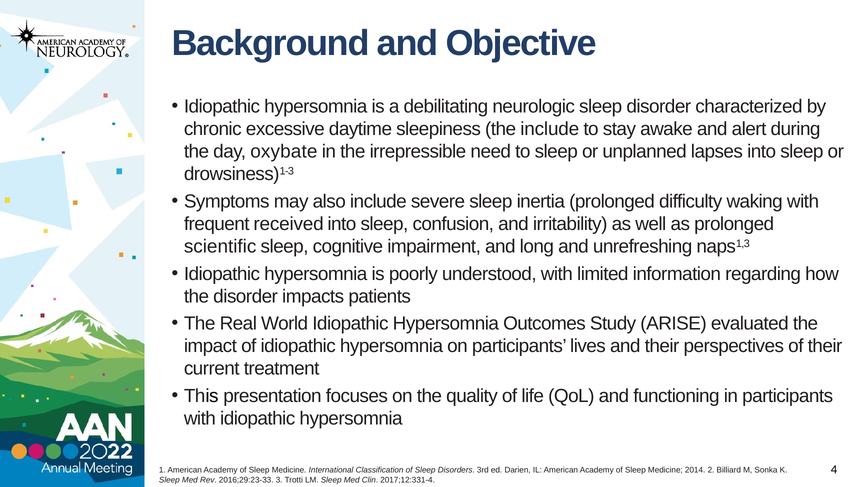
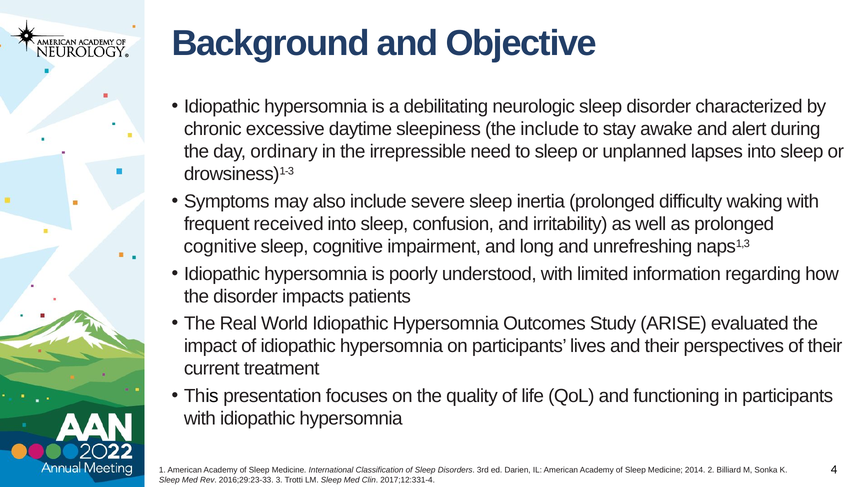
oxybate: oxybate -> ordinary (284, 152)
scientific: scientific -> cognitive (220, 247)
